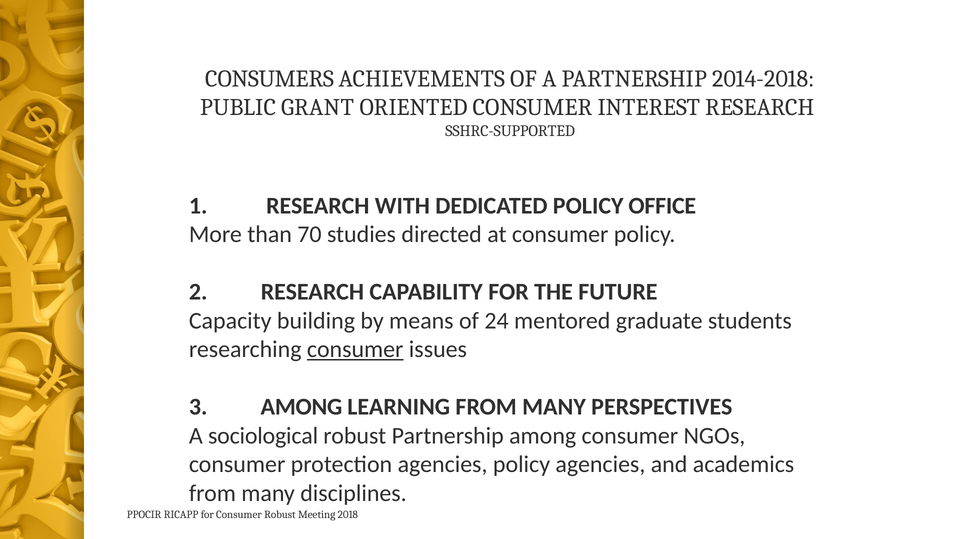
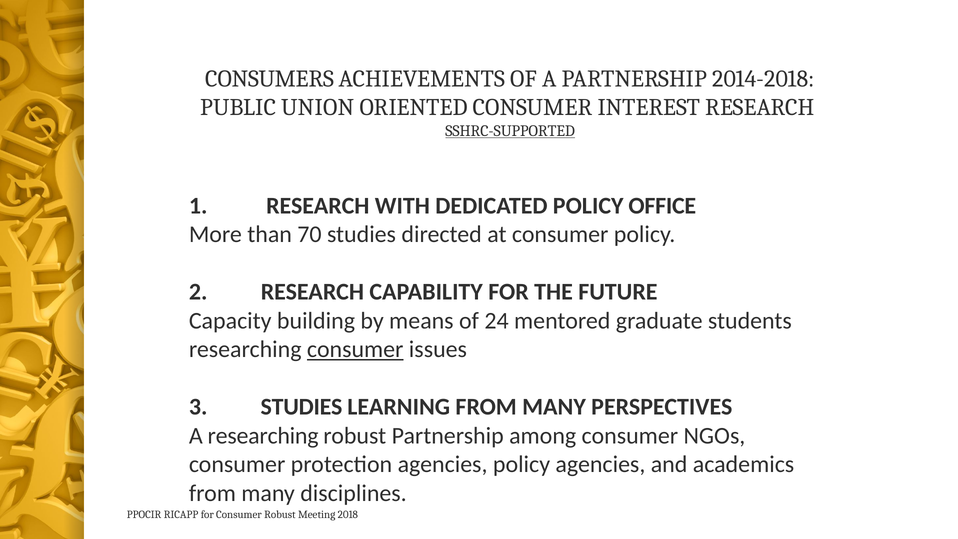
GRANT: GRANT -> UNION (318, 108)
SSHRC-SUPPORTED underline: none -> present (510, 131)
3 AMONG: AMONG -> STUDIES (301, 407)
A sociological: sociological -> researching (263, 436)
